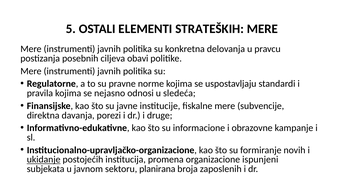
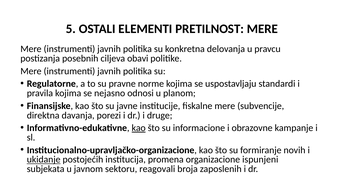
STRATEŠKIH: STRATEŠKIH -> PRETILNOST (210, 29)
sledeća: sledeća -> planom (179, 93)
kao underline: none -> present (139, 128)
planirana: planirana -> reagovali (157, 169)
